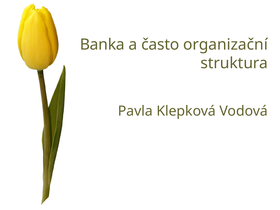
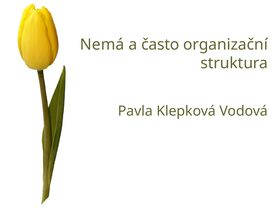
Banka: Banka -> Nemá (102, 45)
